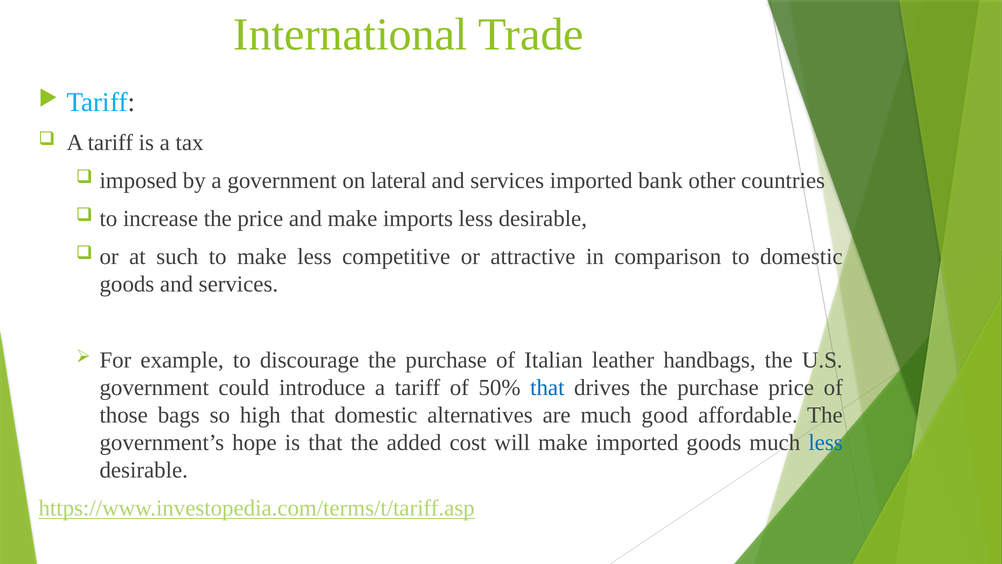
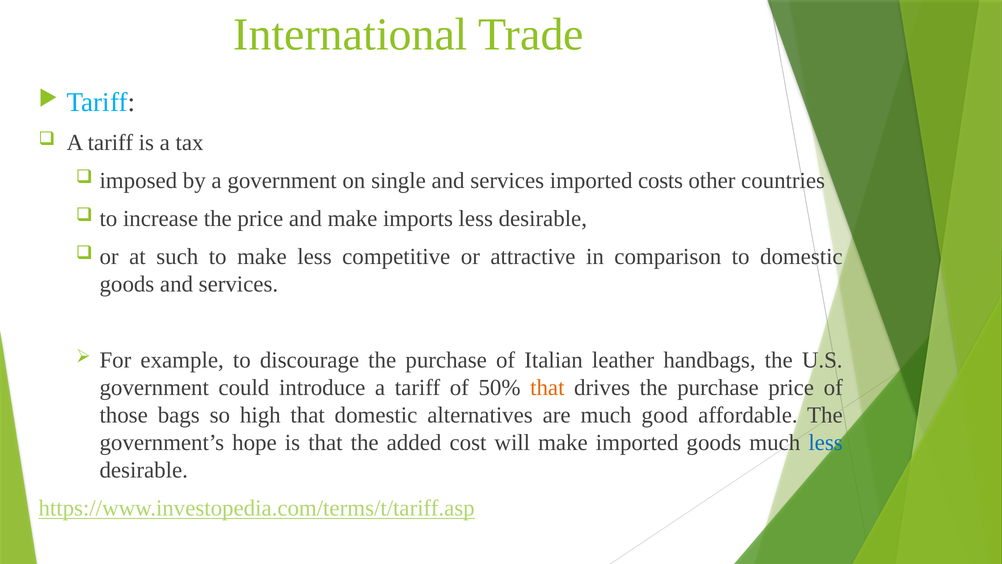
lateral: lateral -> single (398, 180)
bank: bank -> costs (661, 180)
that colour: blue -> orange (547, 387)
